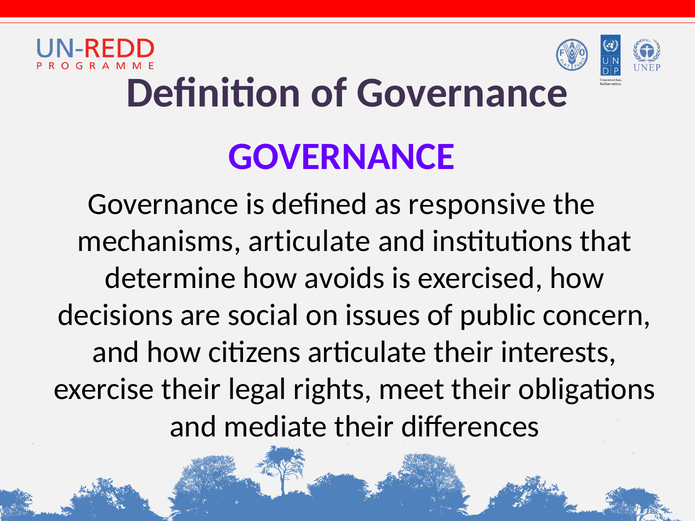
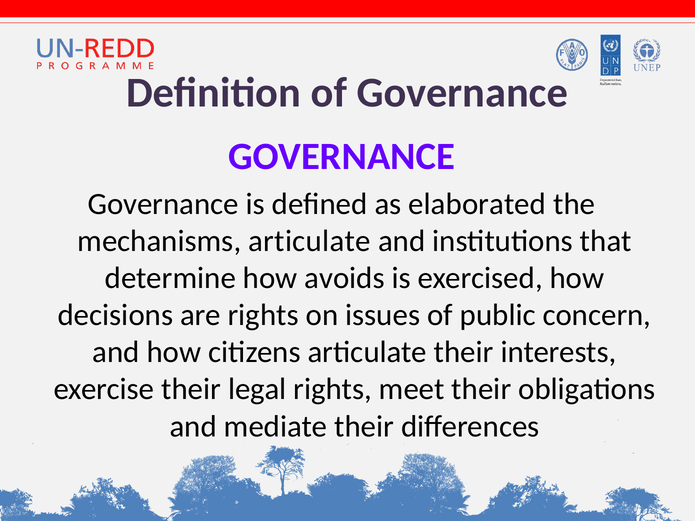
responsive: responsive -> elaborated (477, 204)
are social: social -> rights (263, 315)
